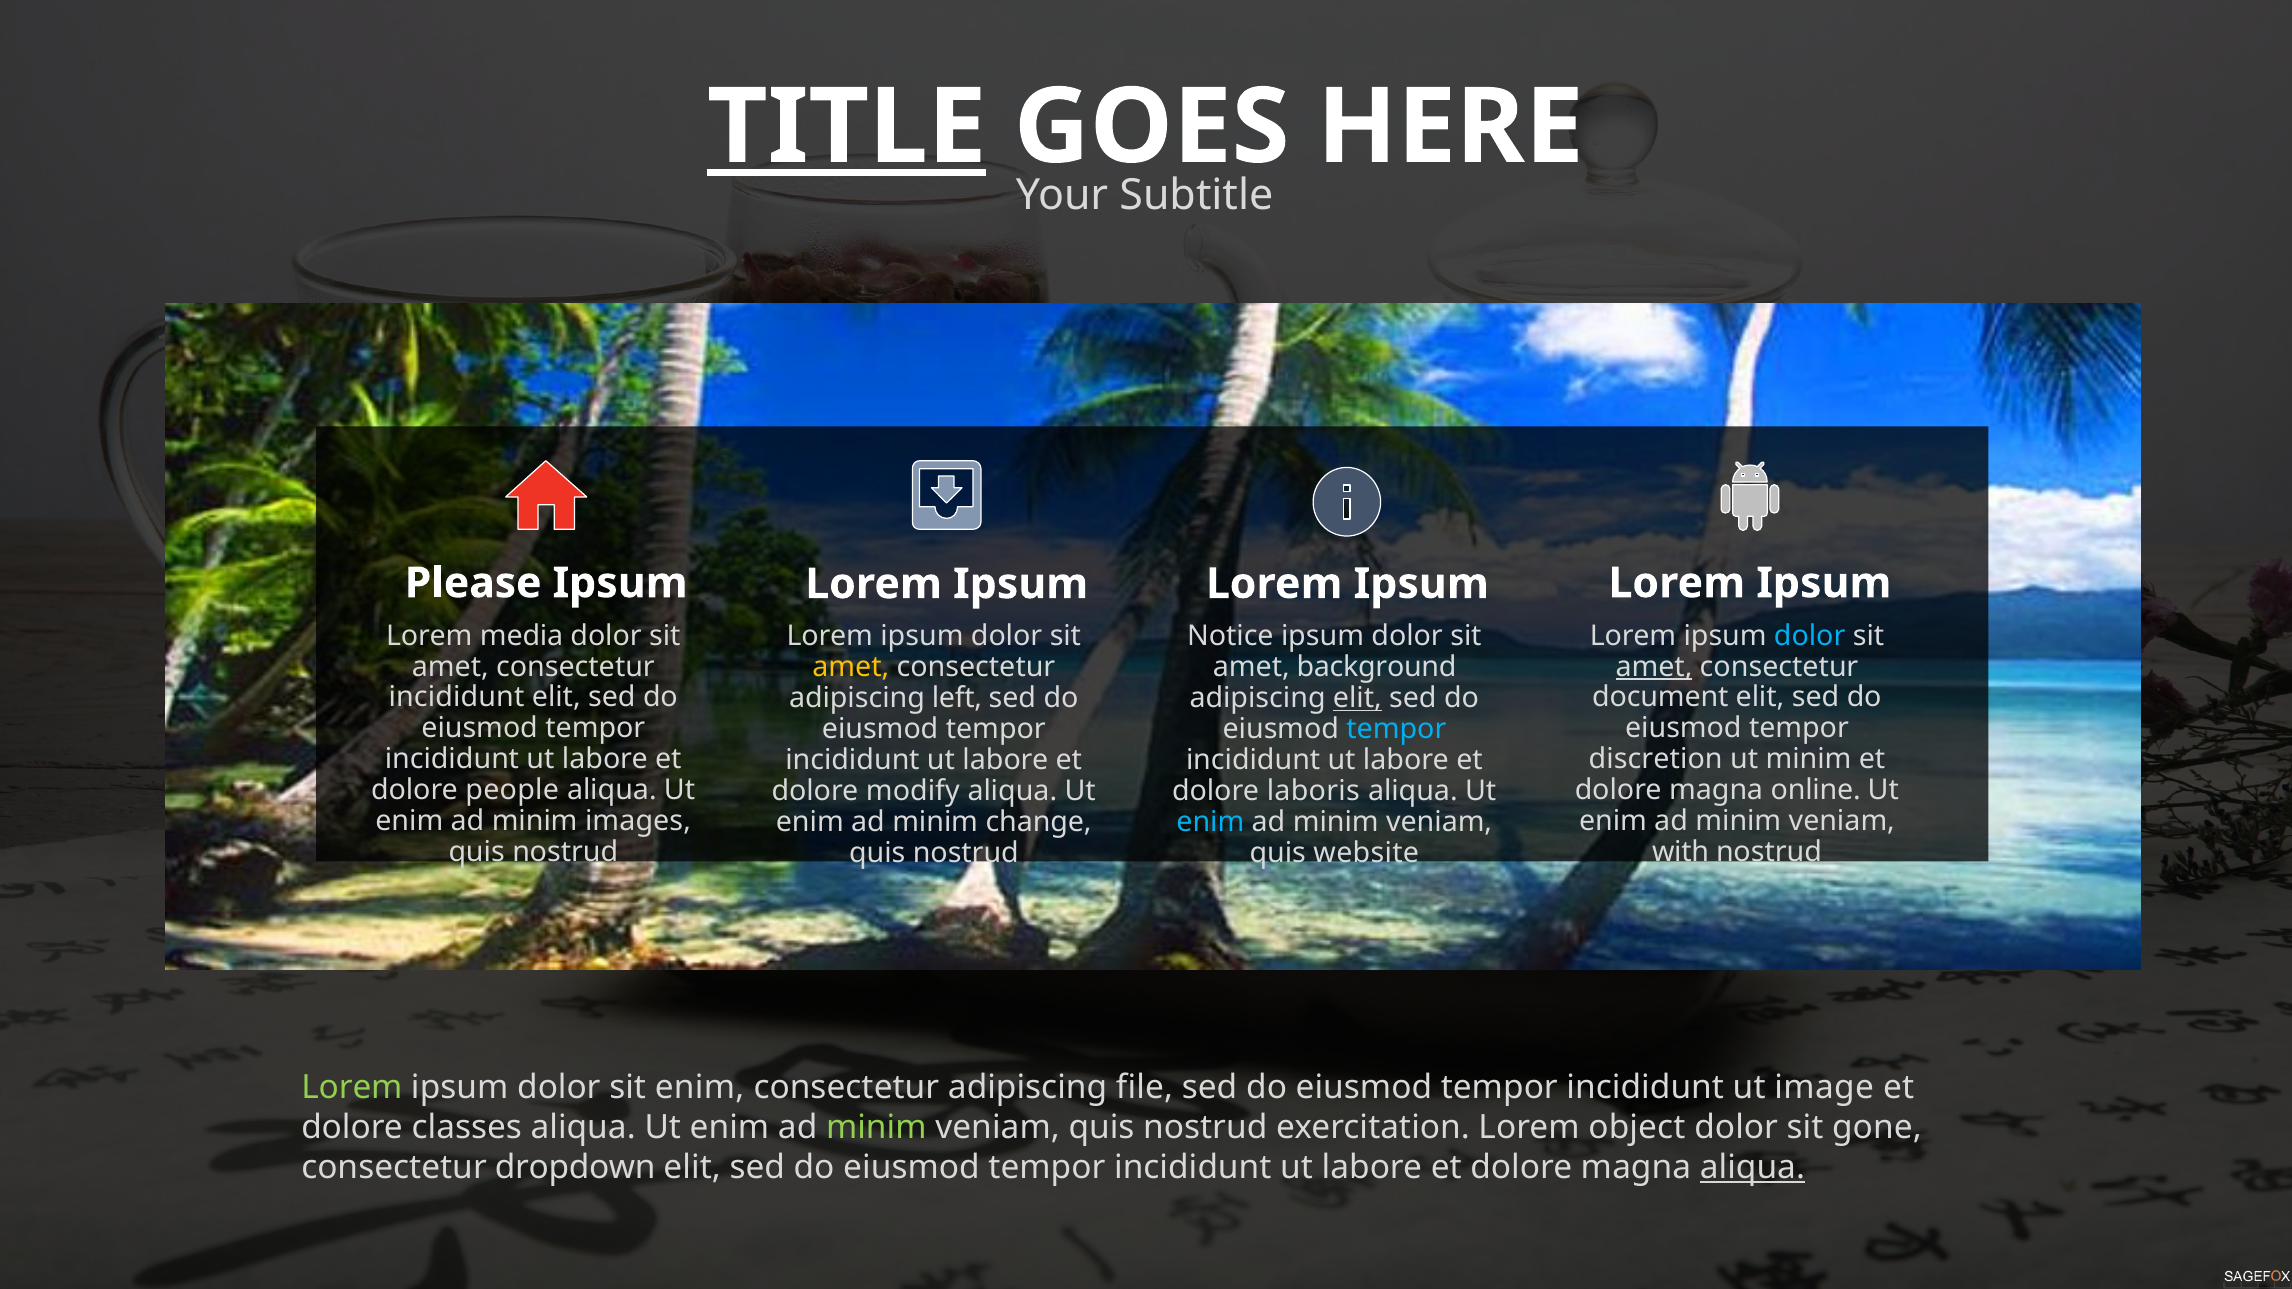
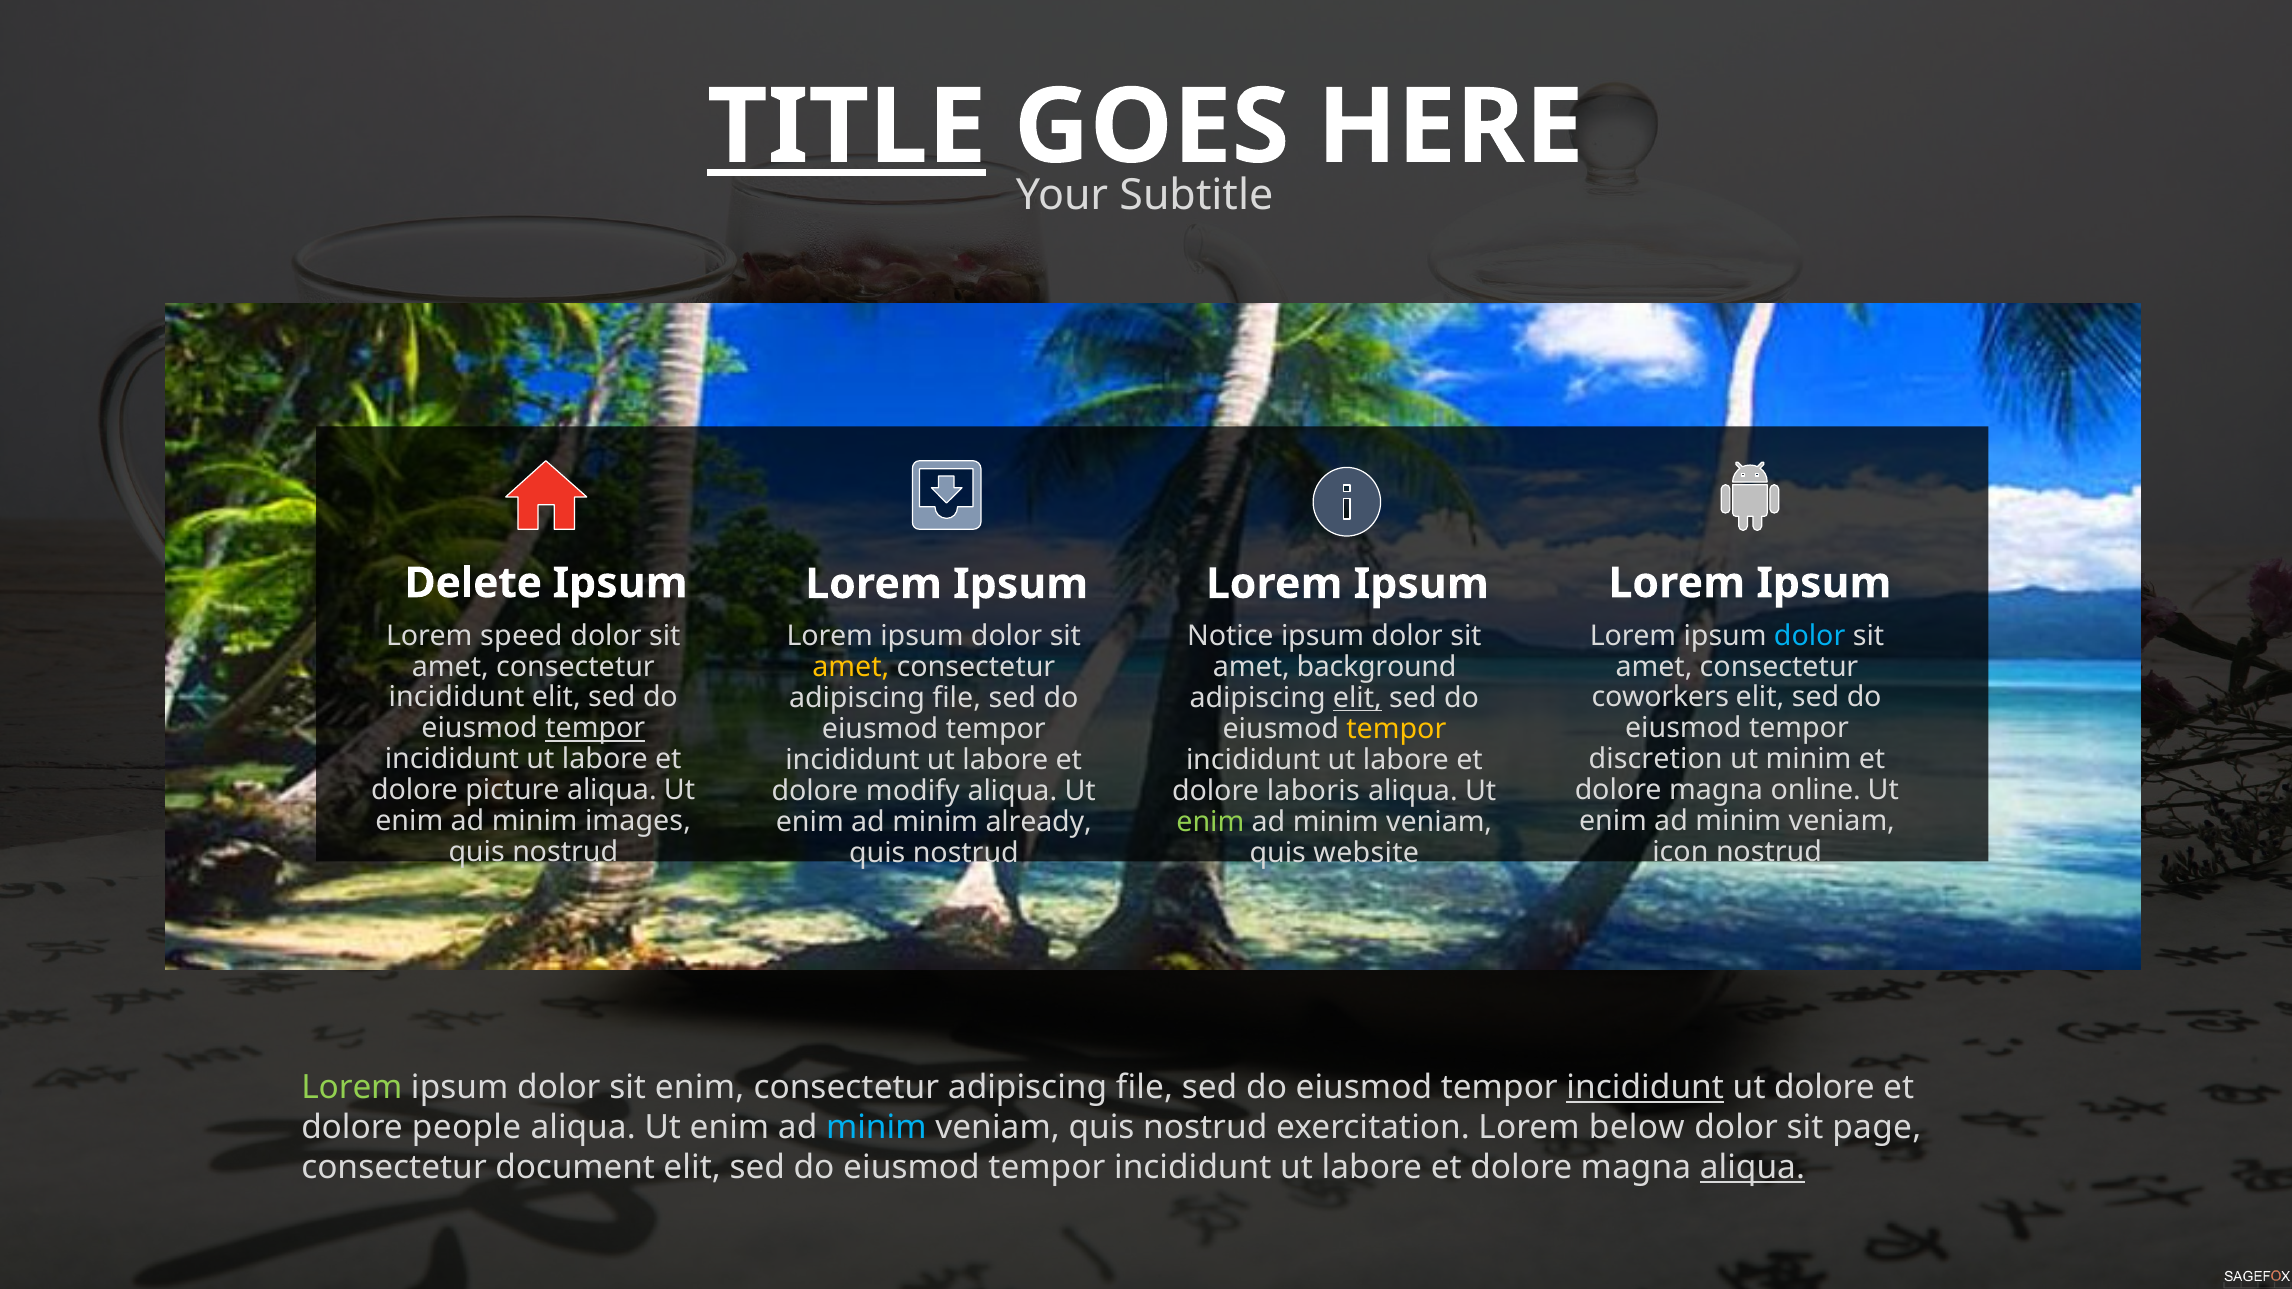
Please: Please -> Delete (473, 583)
media: media -> speed (521, 636)
amet underline: present -> none (1654, 667)
document: document -> coworkers (1660, 698)
left: left -> file (957, 699)
tempor underline: none -> present (595, 729)
tempor colour: light blue -> yellow (1396, 729)
people: people -> picture (512, 790)
enim colour: light blue -> light green (1210, 822)
change: change -> already (1039, 822)
with: with -> icon (1680, 852)
incididunt underline: none -> present (1645, 1088)
ut image: image -> dolore (1824, 1088)
classes: classes -> people (467, 1128)
minim colour: light green -> light blue (876, 1128)
object: object -> below (1637, 1128)
gone: gone -> page (1877, 1128)
dropdown: dropdown -> document (575, 1168)
